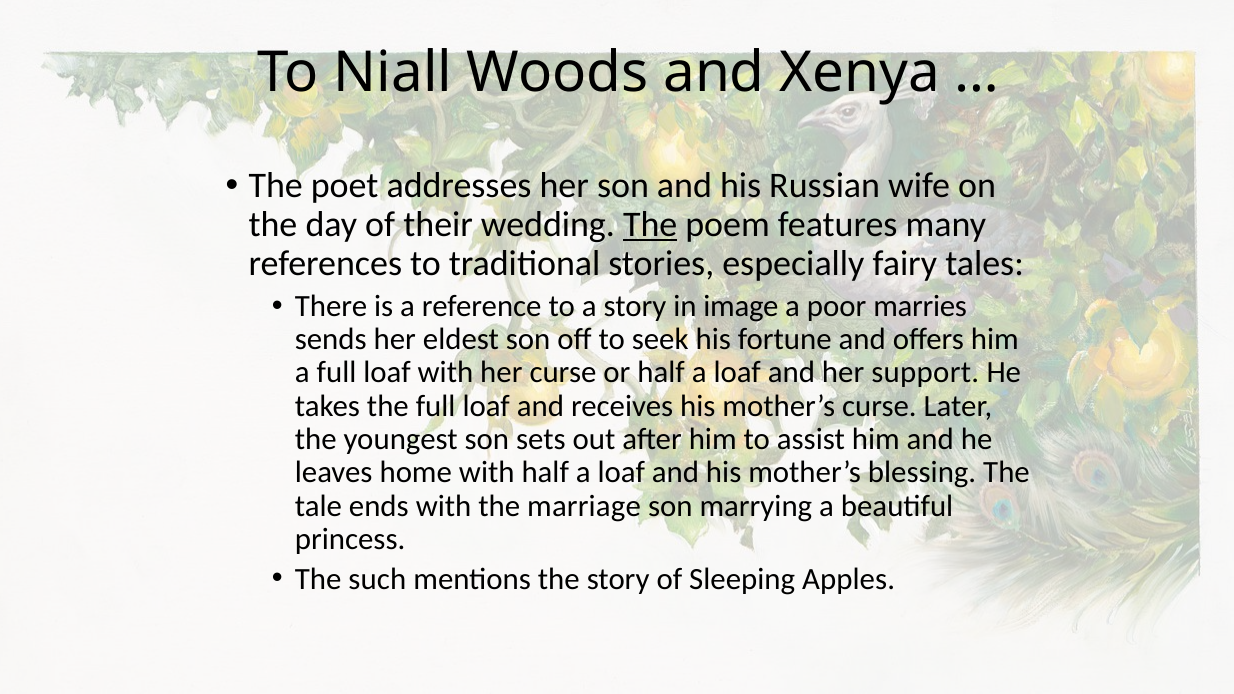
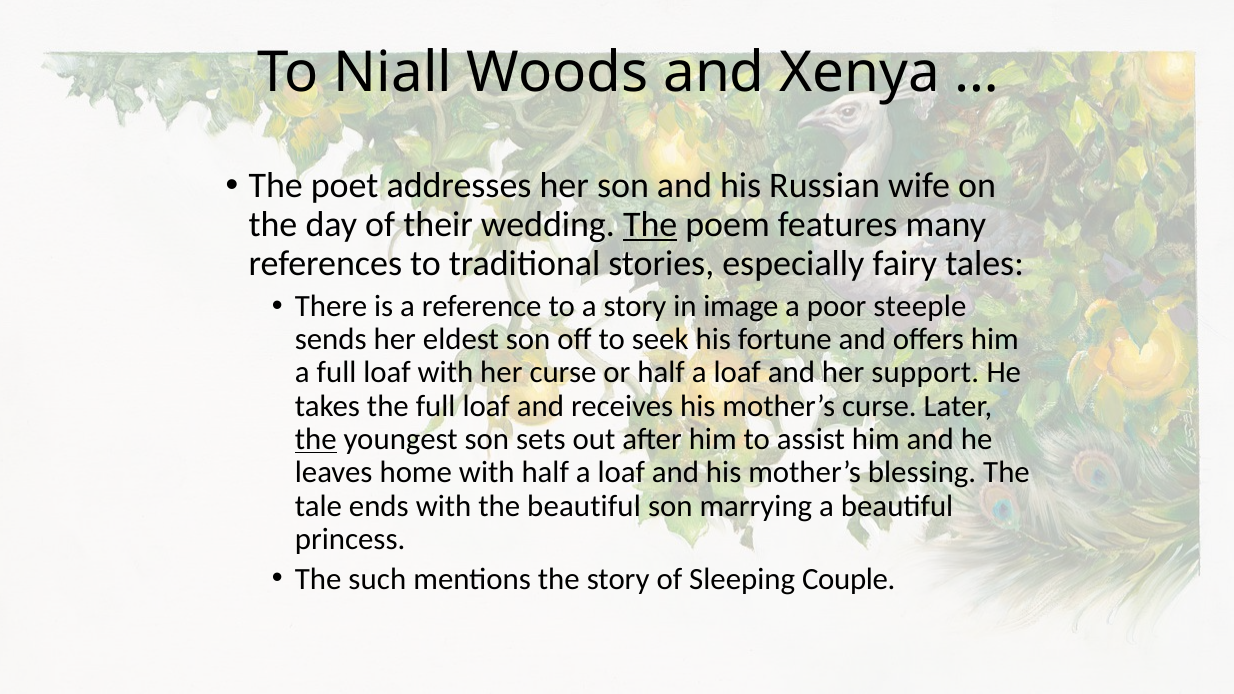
marries: marries -> steeple (920, 306)
the underline: none -> present (316, 439)
the marriage: marriage -> beautiful (584, 506)
Apples: Apples -> Couple (849, 579)
